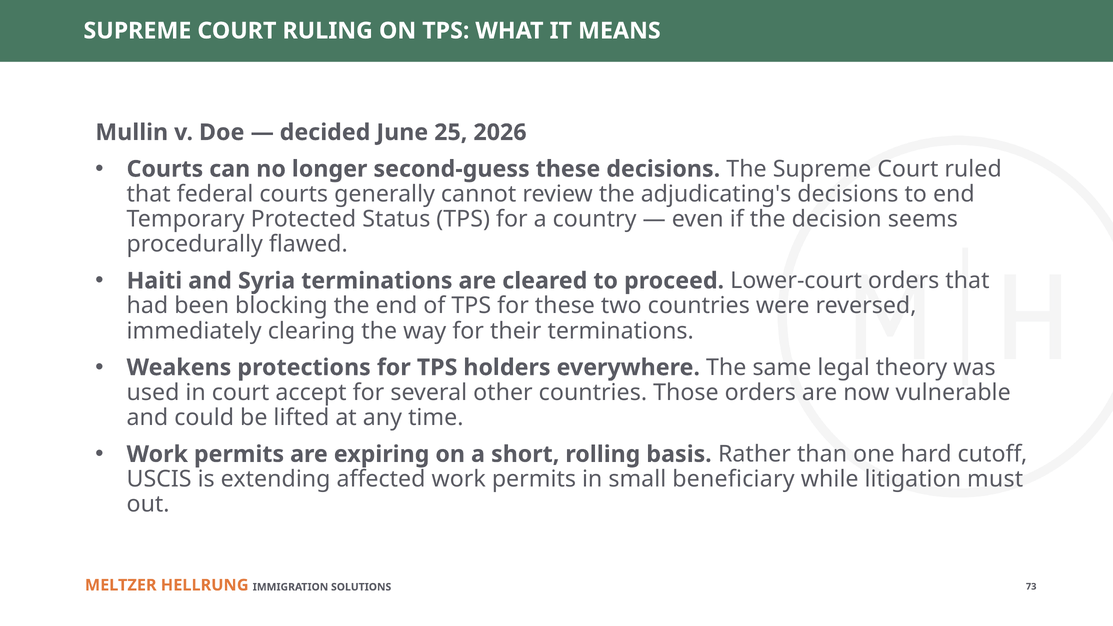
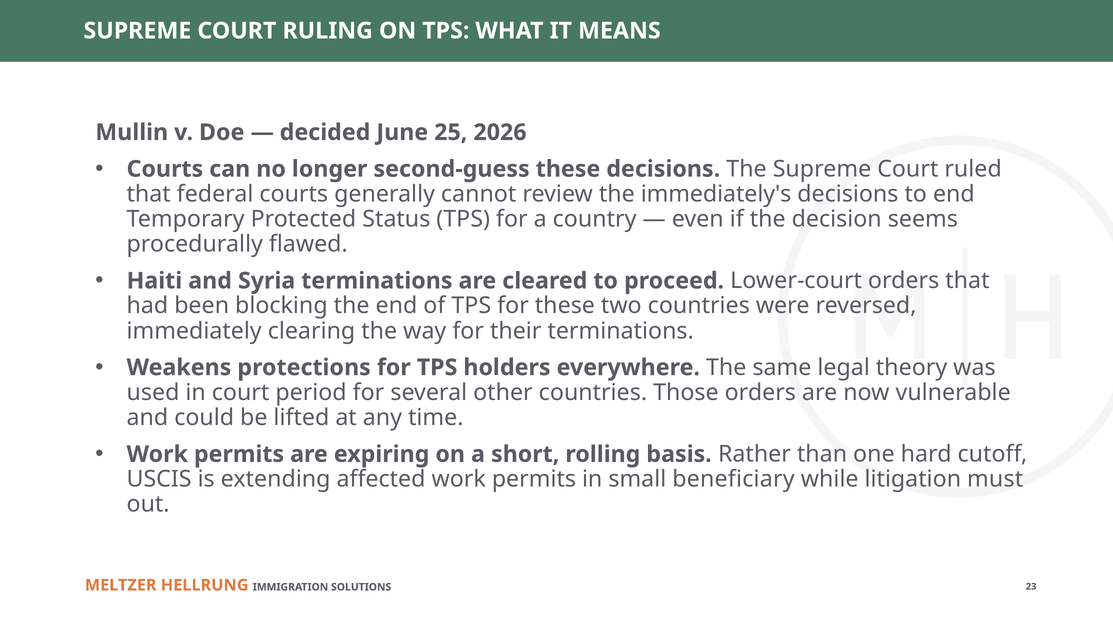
adjudicating's: adjudicating's -> immediately's (716, 194)
accept: accept -> period (311, 393)
73: 73 -> 23 (1031, 587)
